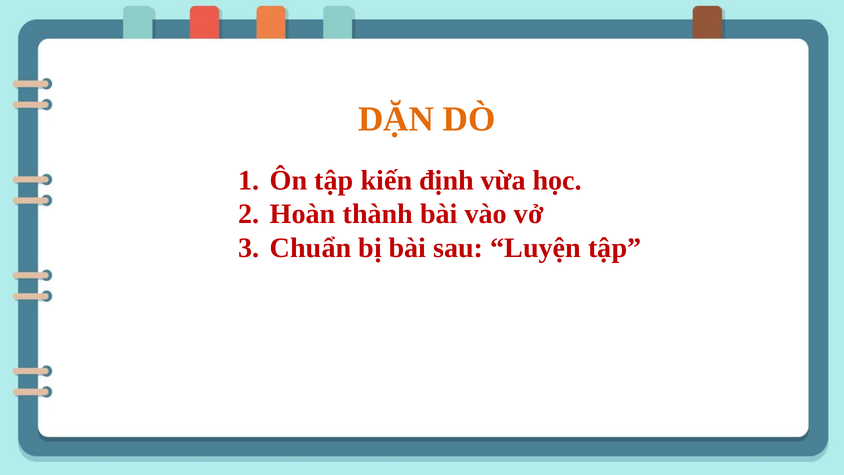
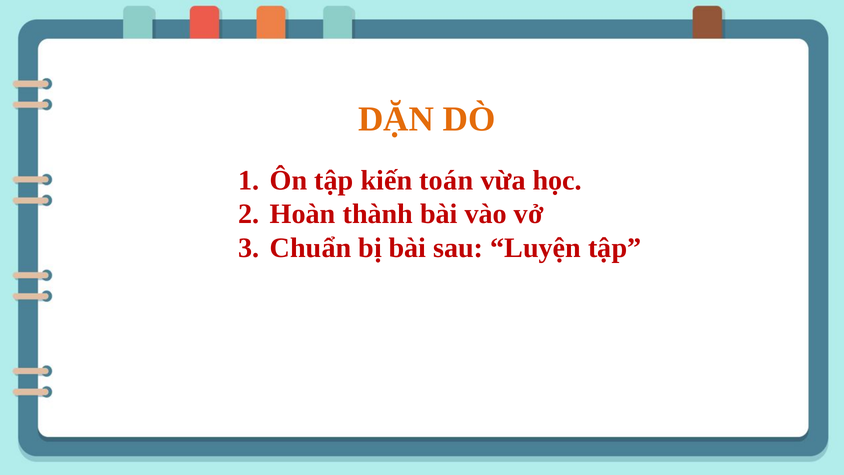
định: định -> toán (446, 180)
